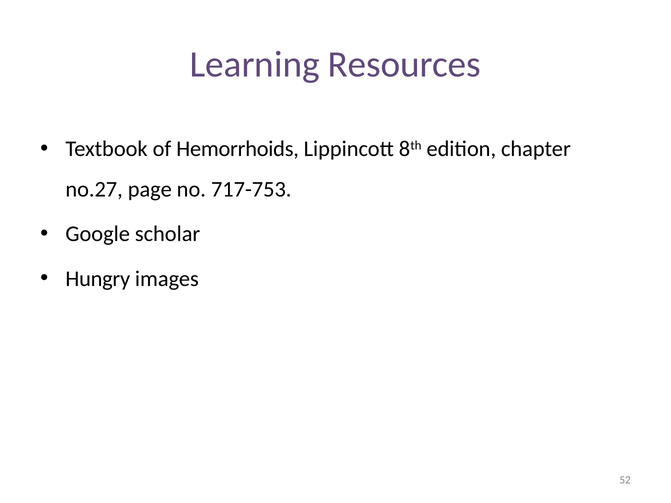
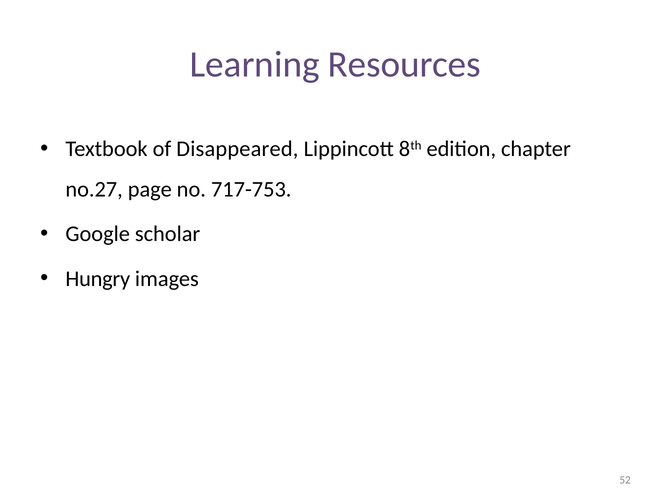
Hemorrhoids: Hemorrhoids -> Disappeared (237, 149)
